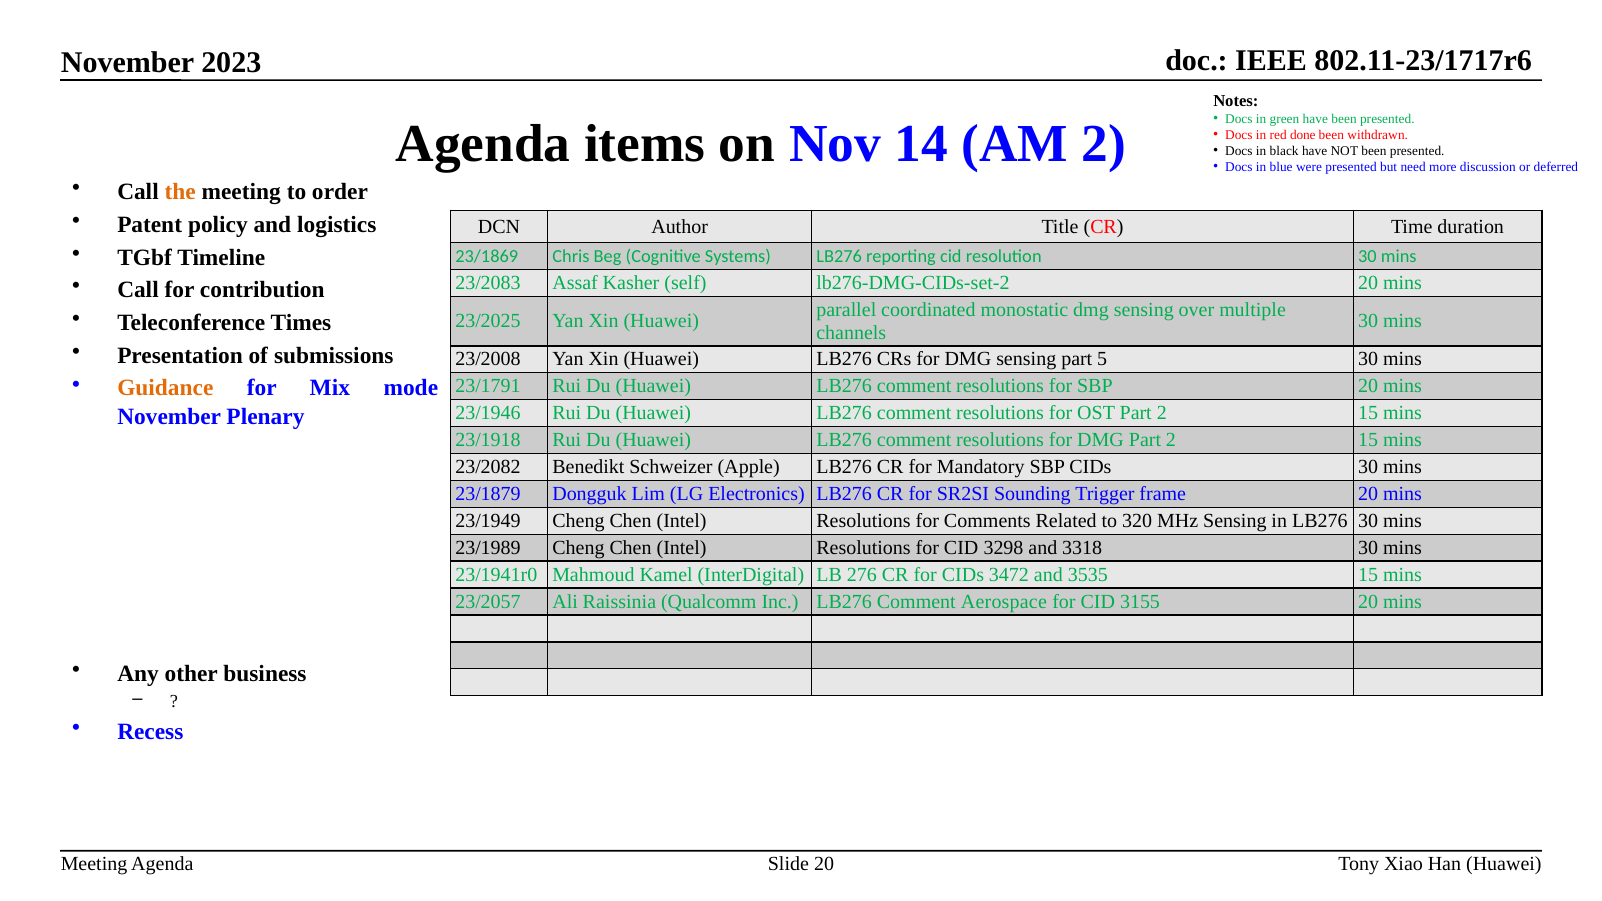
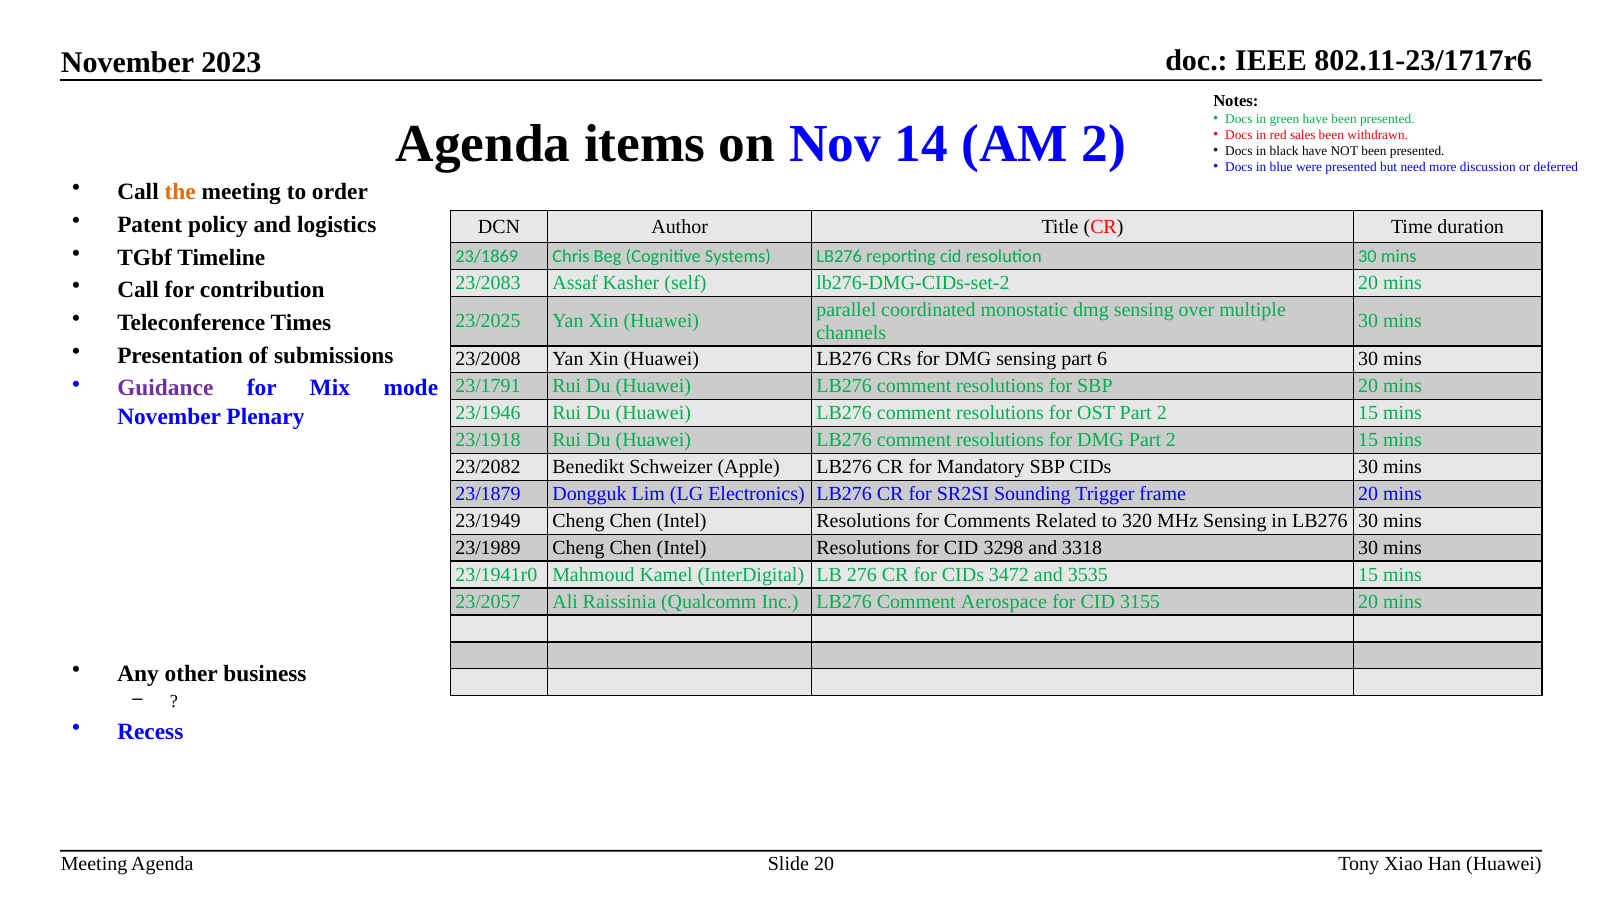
done: done -> sales (1303, 135)
5: 5 -> 6 (1102, 359)
Guidance colour: orange -> purple (165, 388)
